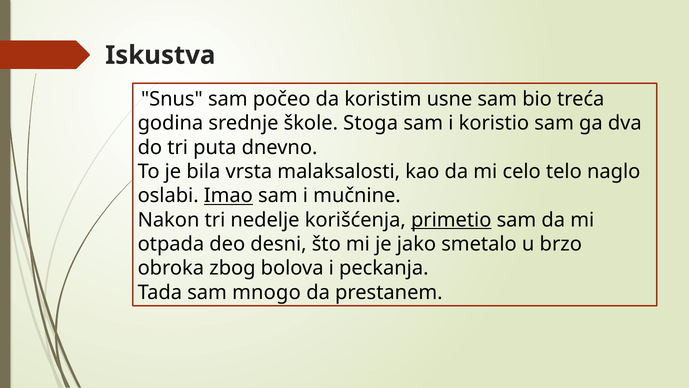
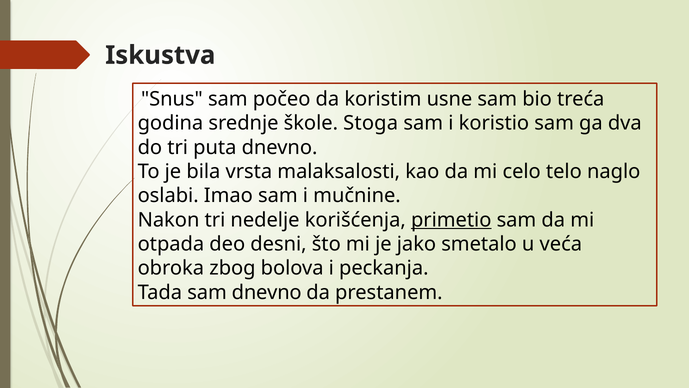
Imao underline: present -> none (228, 196)
brzo: brzo -> veća (561, 244)
sam mnogo: mnogo -> dnevno (267, 292)
